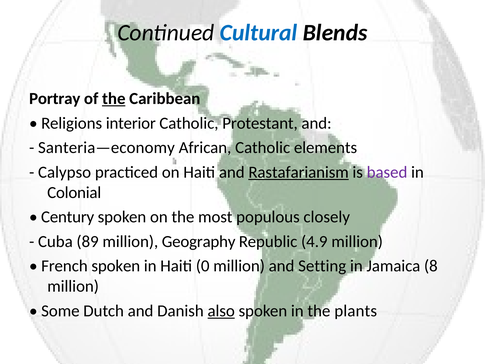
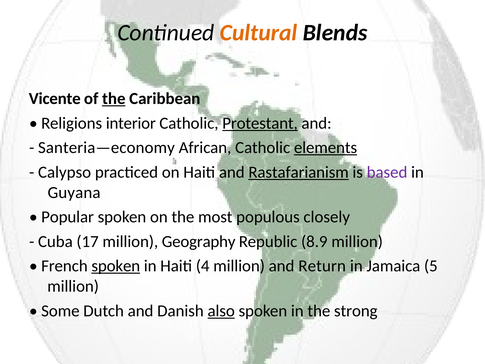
Cultural colour: blue -> orange (259, 33)
Portray: Portray -> Vicente (55, 99)
Protestant underline: none -> present (260, 123)
elements underline: none -> present (326, 148)
Colonial: Colonial -> Guyana (74, 192)
Century: Century -> Popular (68, 217)
89: 89 -> 17 (88, 241)
4.9: 4.9 -> 8.9 (314, 241)
spoken underline: none -> present (116, 266)
0: 0 -> 4 (203, 266)
Setting: Setting -> Return (322, 266)
8: 8 -> 5 (431, 266)
plants: plants -> strong (356, 311)
